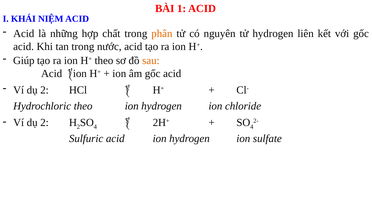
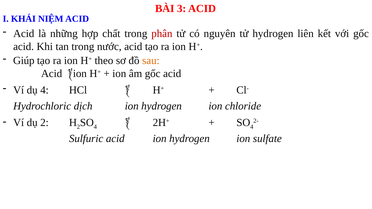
1: 1 -> 3 (182, 9)
phân colour: orange -> red (162, 34)
2: 2 -> 4 (44, 90)
Hydrochloric theo: theo -> dịch (83, 106)
